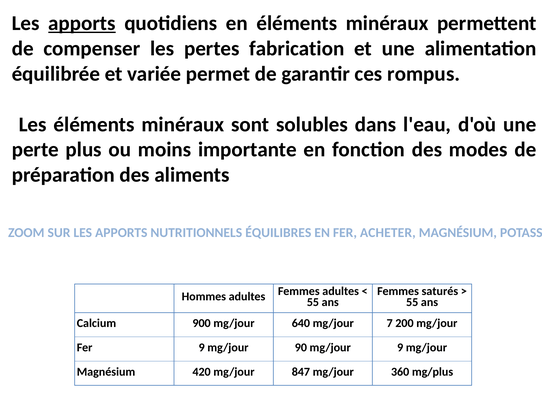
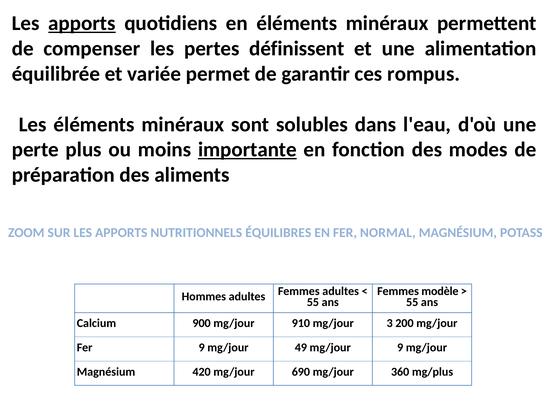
fabrication: fabrication -> définissent (297, 49)
importante underline: none -> present (247, 150)
ACHETER: ACHETER -> NORMAL (388, 233)
saturés: saturés -> modèle (440, 291)
640: 640 -> 910 (301, 324)
7: 7 -> 3 (390, 324)
90: 90 -> 49 (301, 348)
847: 847 -> 690 (301, 372)
